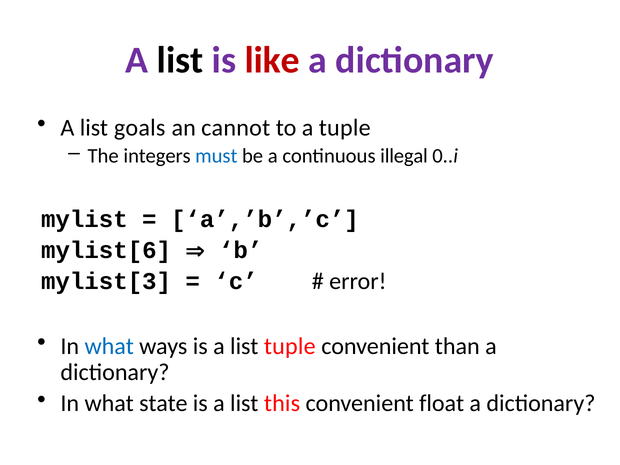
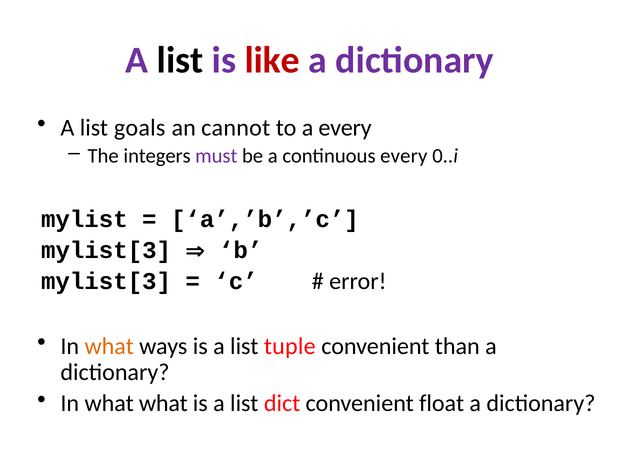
a tuple: tuple -> every (345, 128)
must colour: blue -> purple (216, 156)
continuous illegal: illegal -> every (404, 156)
mylist[6: mylist[6 -> mylist[3 (106, 250)
what colour: blue -> orange (109, 346)
what state: state -> what (163, 403)
this: this -> dict (282, 403)
